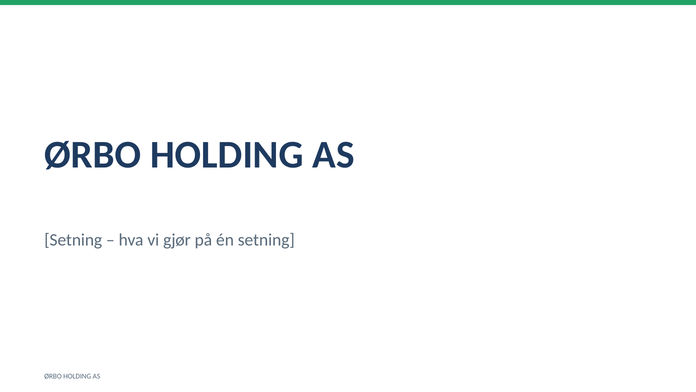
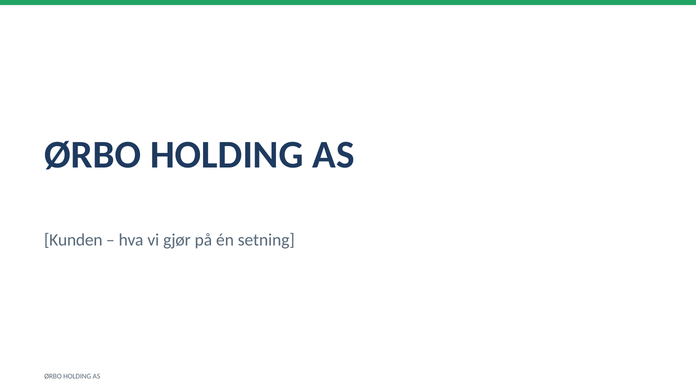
Setning: Setning -> Kunden (73, 240)
